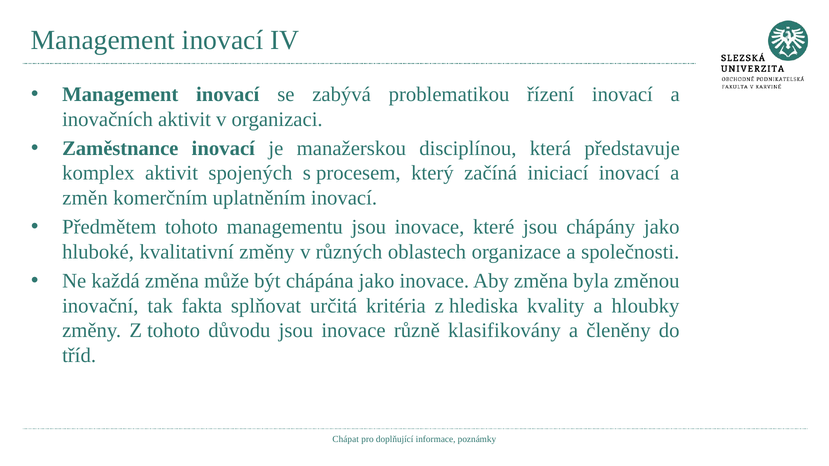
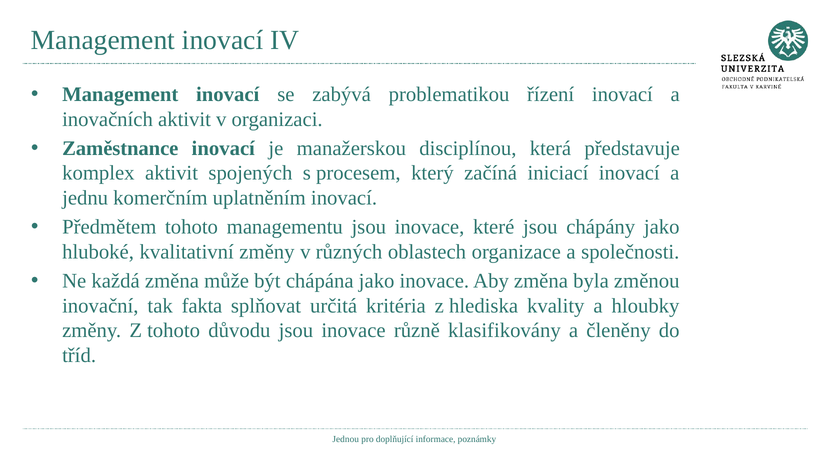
změn: změn -> jednu (85, 198)
Chápat: Chápat -> Jednou (346, 439)
